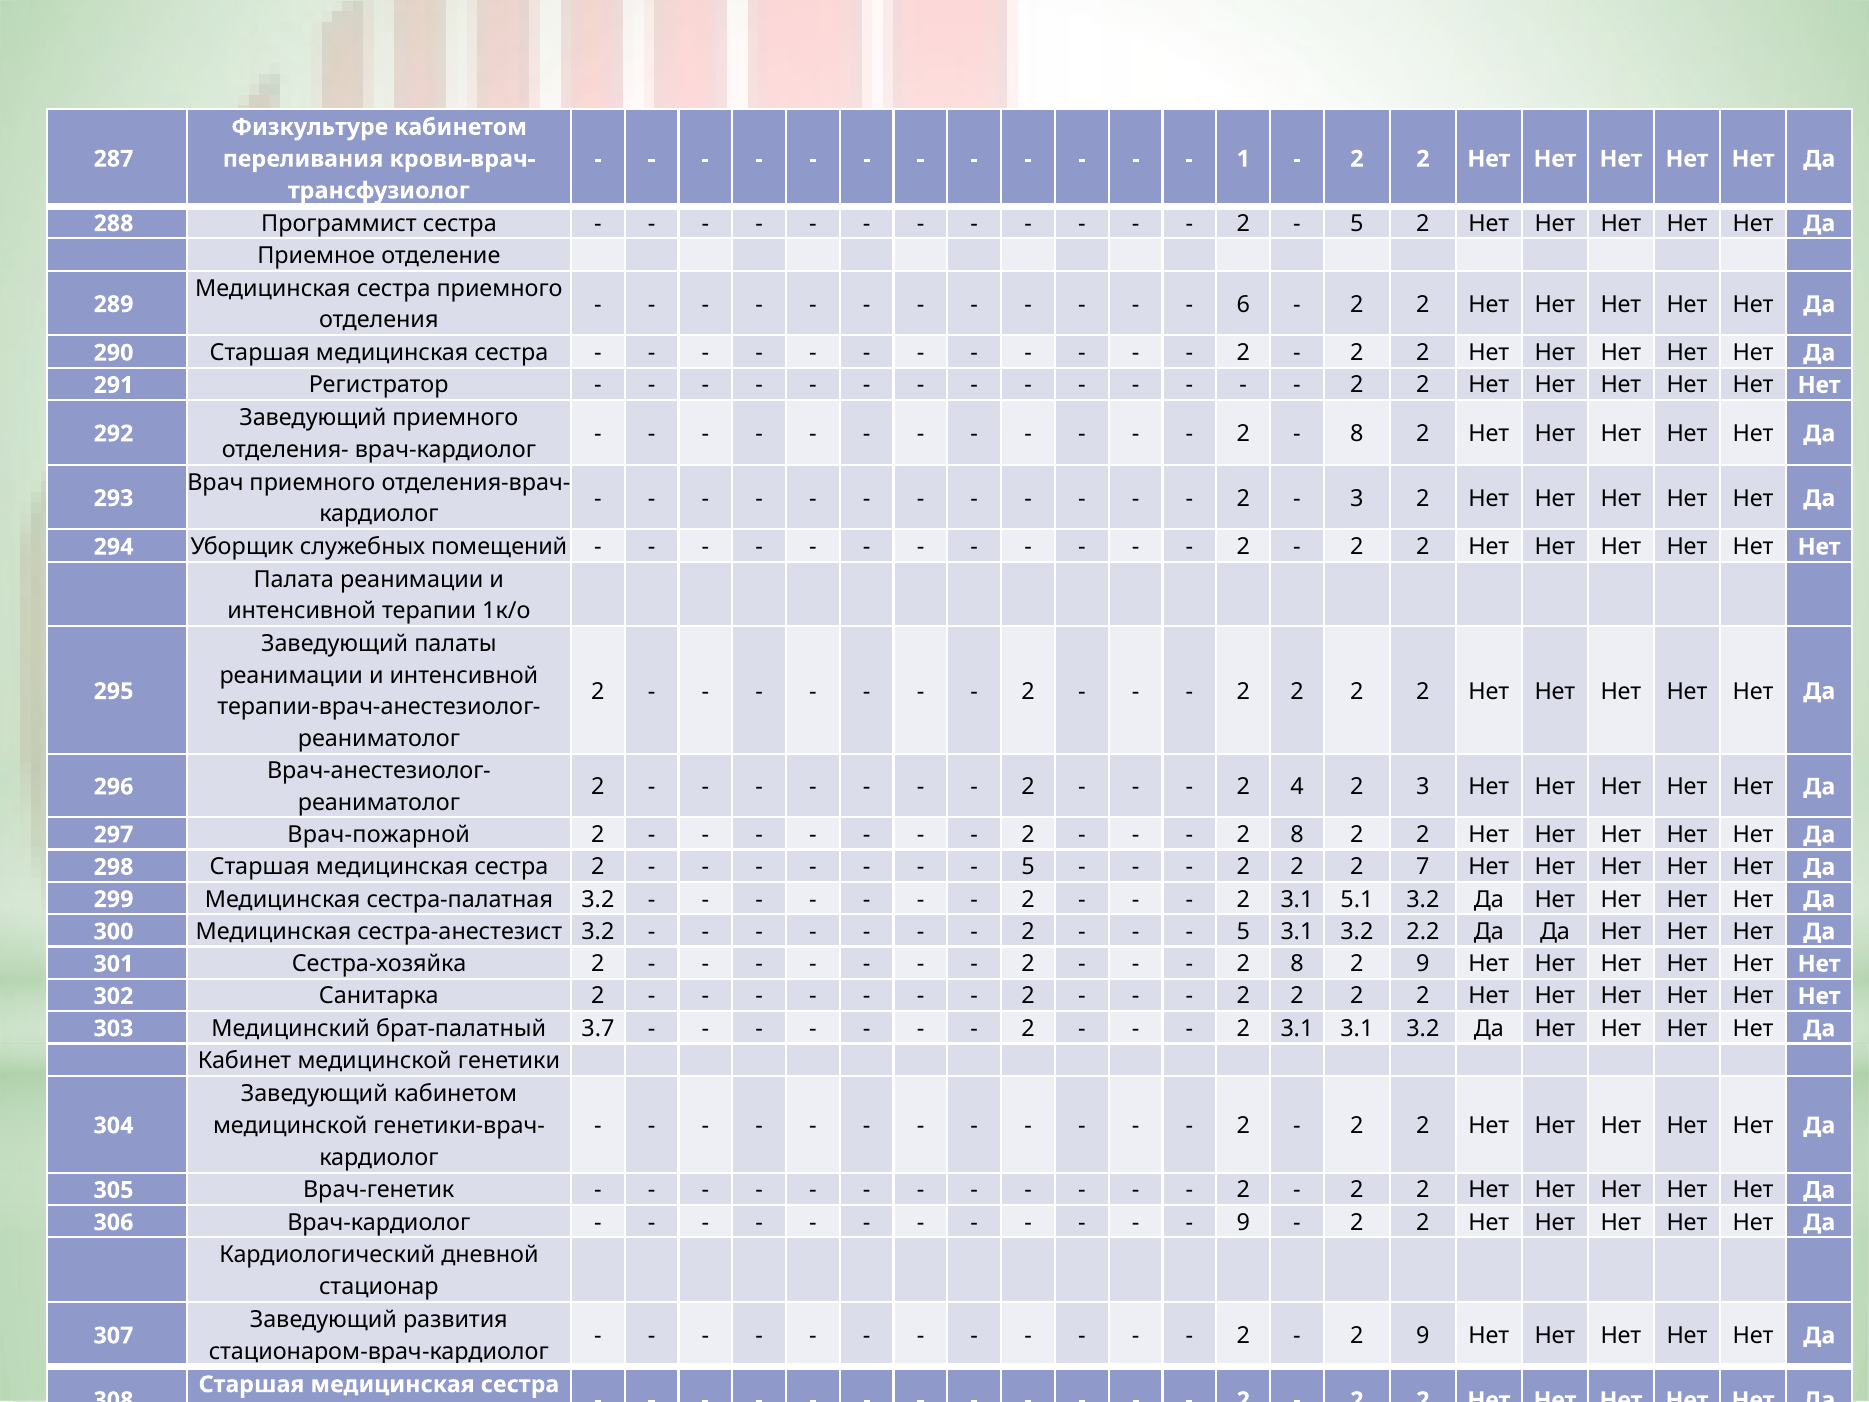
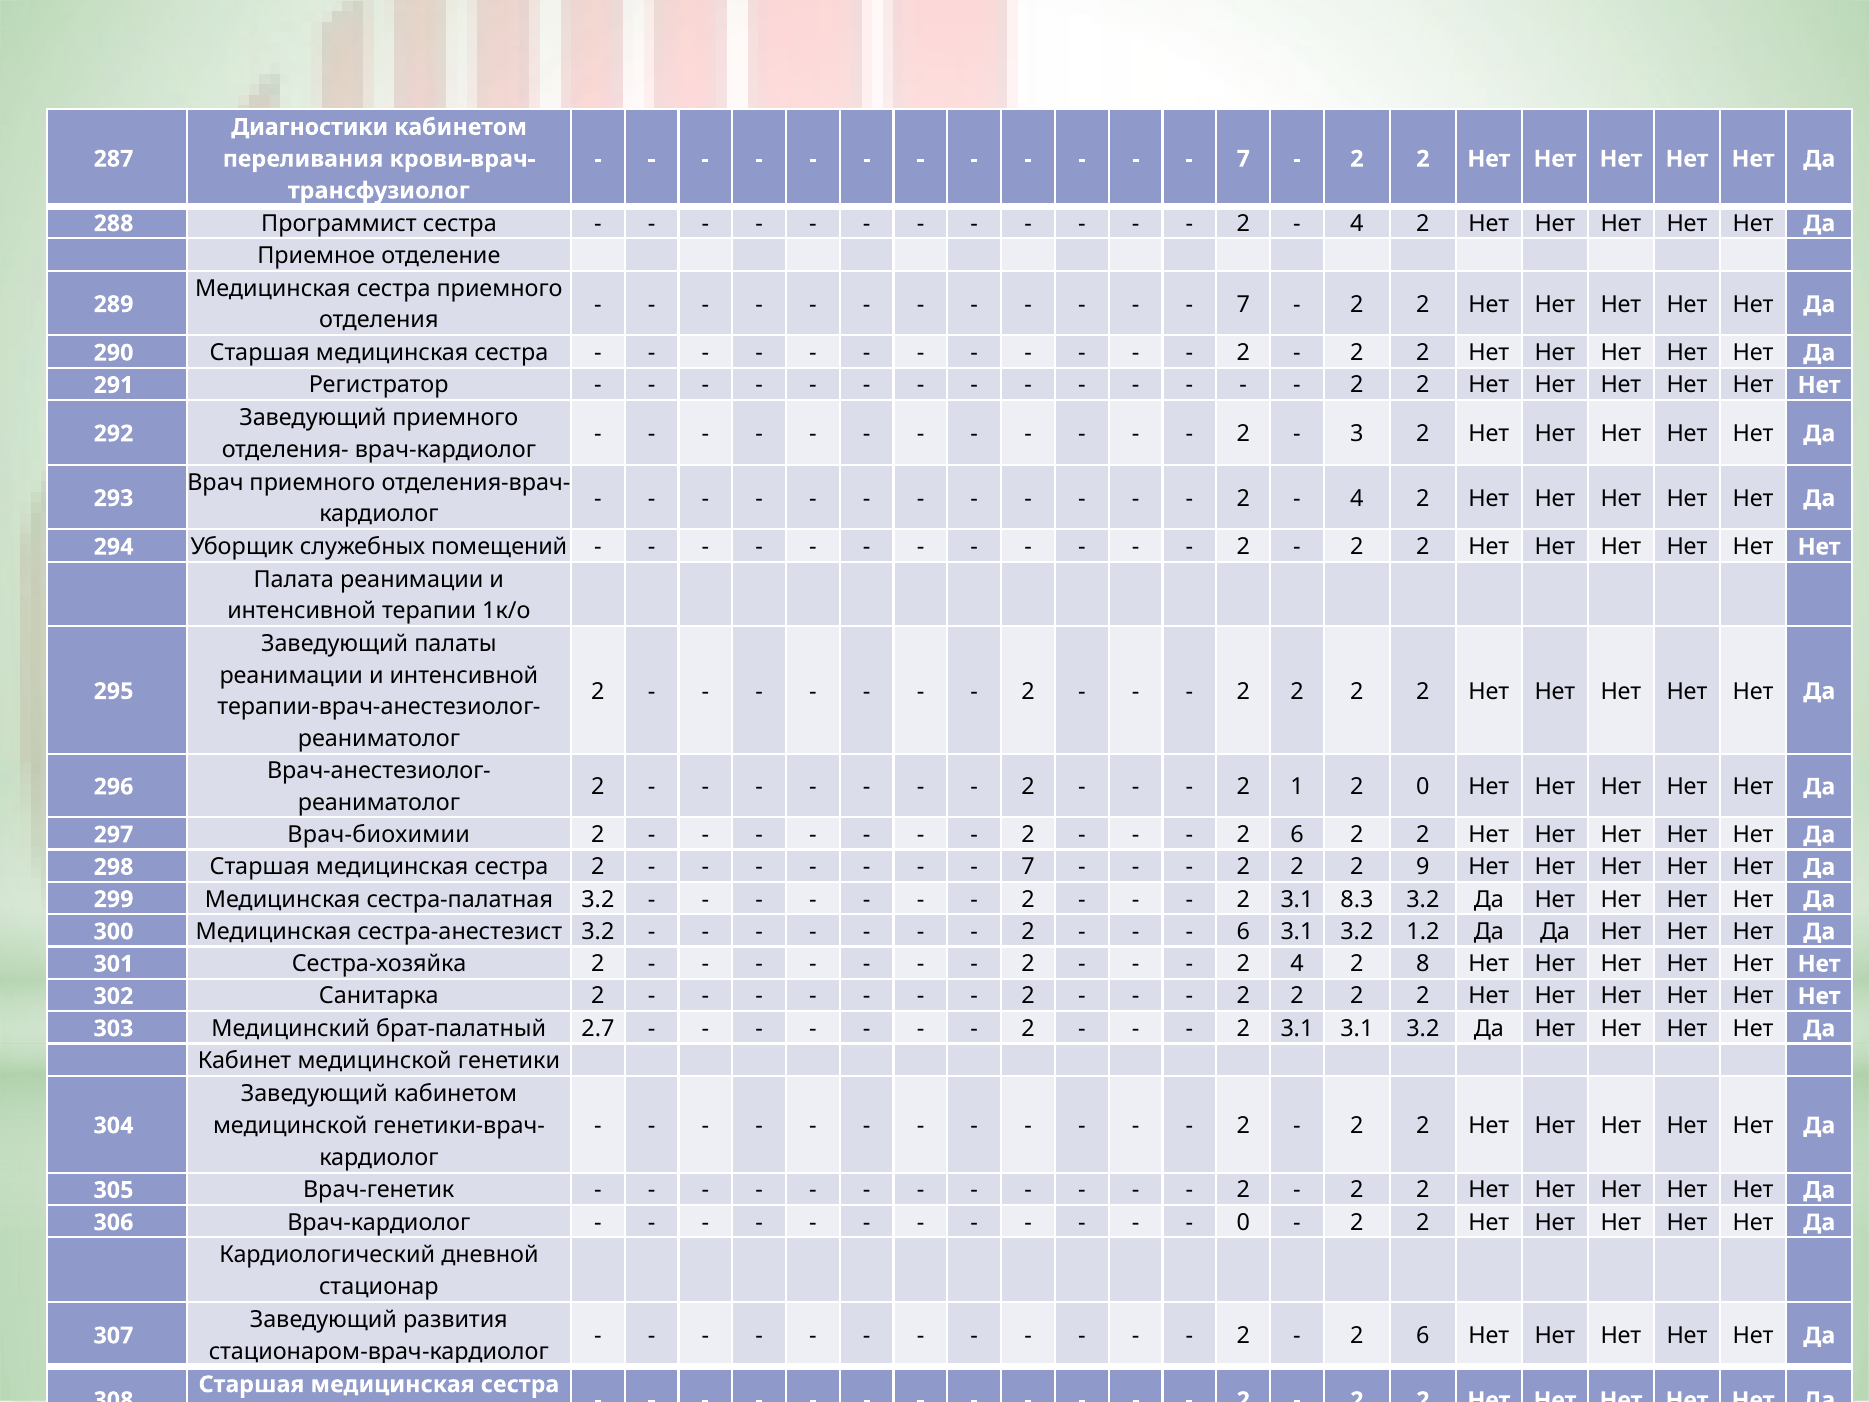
Физкультуре: Физкультуре -> Диагностики (310, 127)
1: 1 -> 7 (1243, 159)
5: 5 -> 4 (1357, 223)
6: 6 -> 7 (1243, 304)
8: 8 -> 3 (1357, 434)
3: 3 -> 4 (1357, 498)
4: 4 -> 1 (1297, 787)
2 3: 3 -> 0 (1423, 787)
Врач-пожарной: Врач-пожарной -> Врач-биохимии (379, 835)
8: 8 -> 6 (1297, 835)
5: 5 -> 7 (1028, 867)
7: 7 -> 9 (1423, 867)
5.1: 5.1 -> 8.3 (1357, 899)
5: 5 -> 6 (1243, 931)
2.2: 2.2 -> 1.2 (1423, 931)
8: 8 -> 4 (1297, 964)
9: 9 -> 8 (1423, 964)
3.7: 3.7 -> 2.7 (598, 1028)
9: 9 -> 0 (1243, 1222)
9: 9 -> 6 (1423, 1335)
